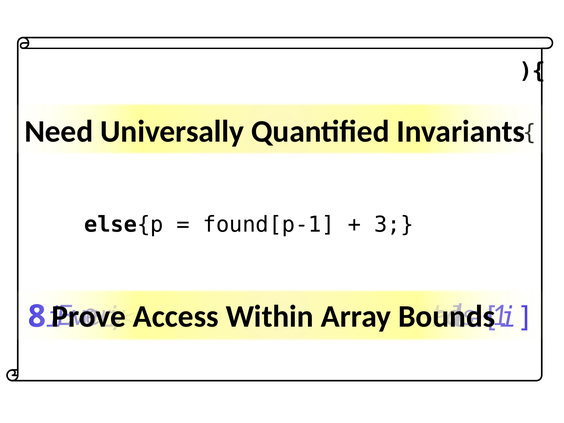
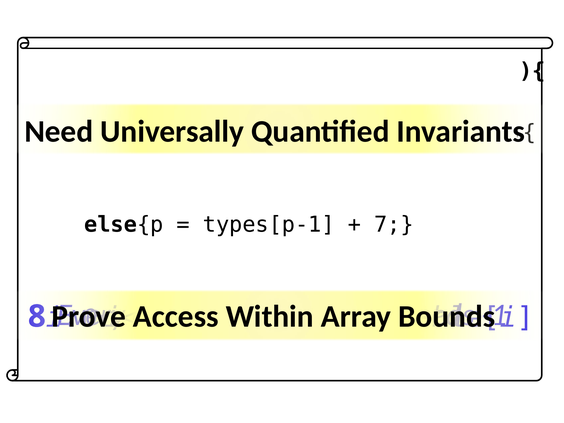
found[p-1: found[p-1 -> types[p-1 (269, 225)
3: 3 -> 7 (394, 225)
